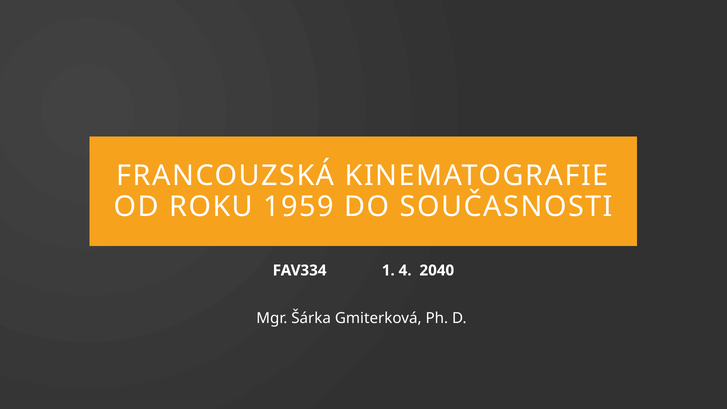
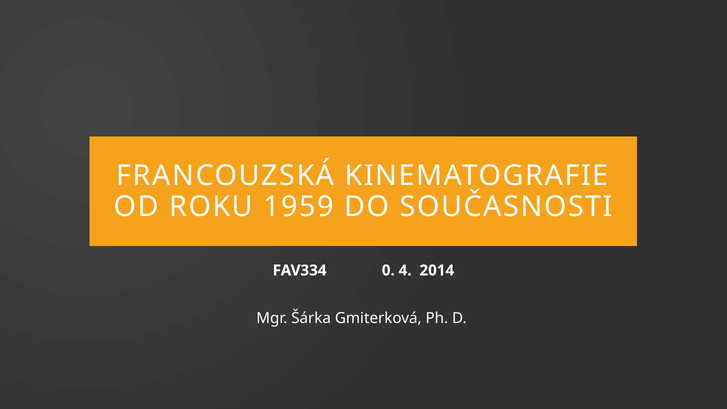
1: 1 -> 0 (388, 270)
2040: 2040 -> 2014 (437, 270)
